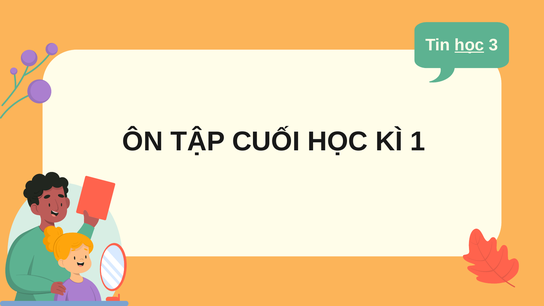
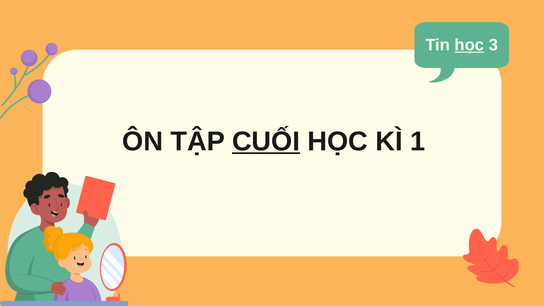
CUỐI underline: none -> present (266, 141)
